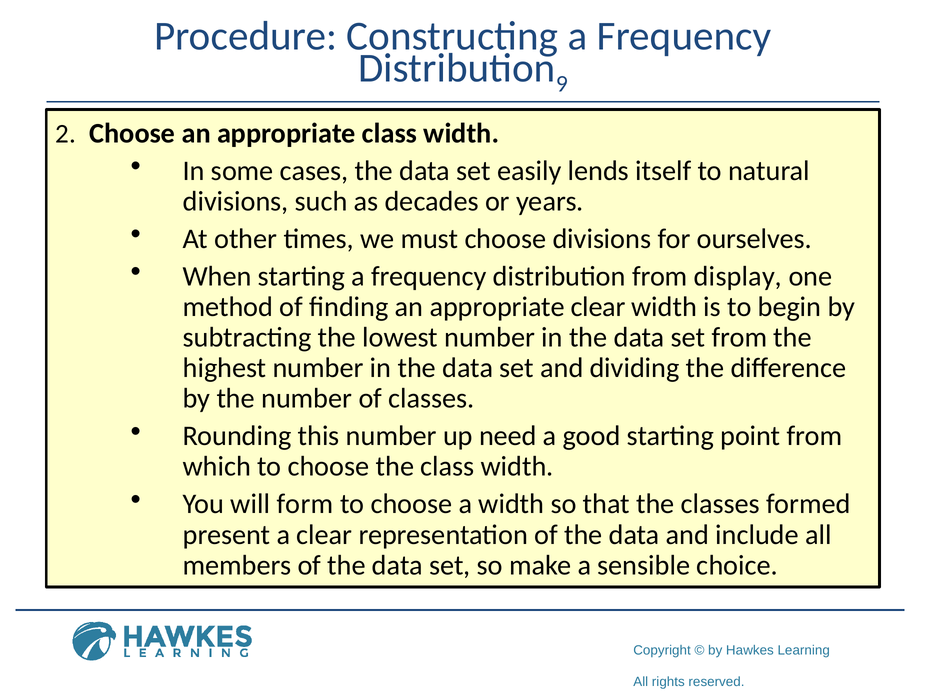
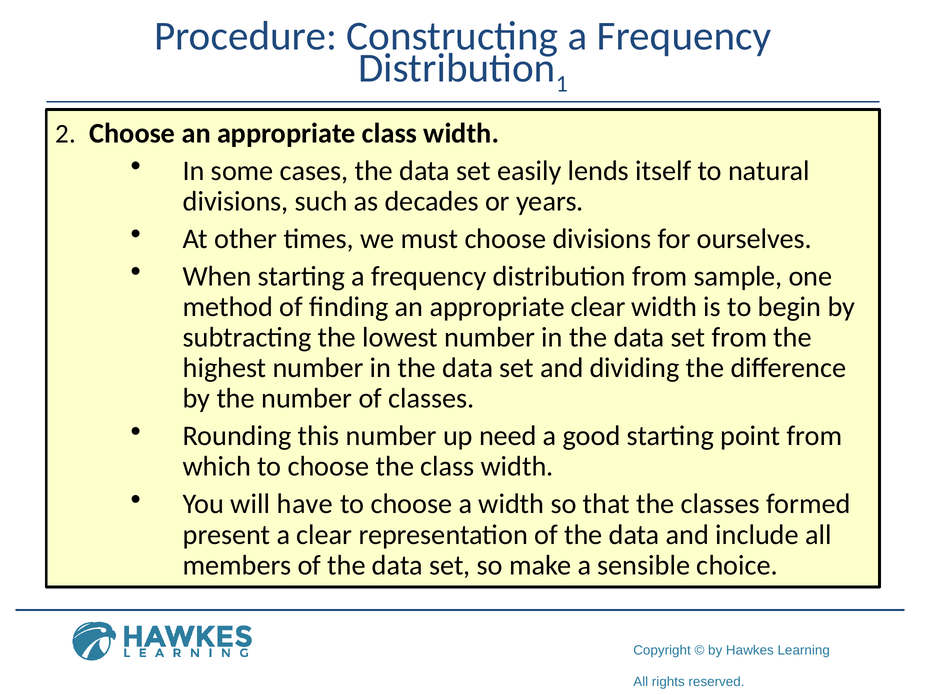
9: 9 -> 1 (562, 84)
display: display -> sample (738, 276)
form: form -> have (305, 504)
